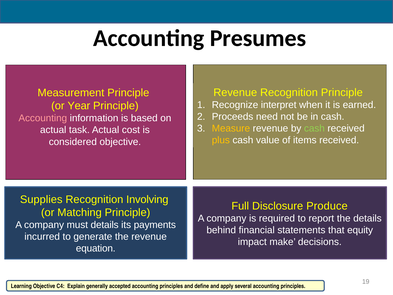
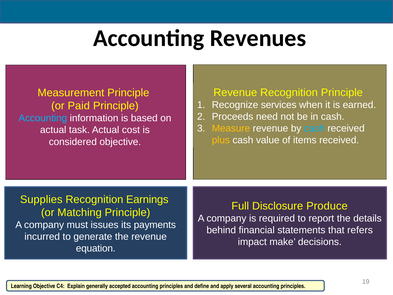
Presumes: Presumes -> Revenues (258, 38)
interpret: interpret -> services (279, 105)
Year: Year -> Paid (79, 106)
Accounting colour: pink -> light blue (43, 118)
cash colour: light green -> light blue (314, 128)
Involving: Involving -> Earnings (147, 199)
must details: details -> issues (105, 225)
equity: equity -> refers (360, 230)
